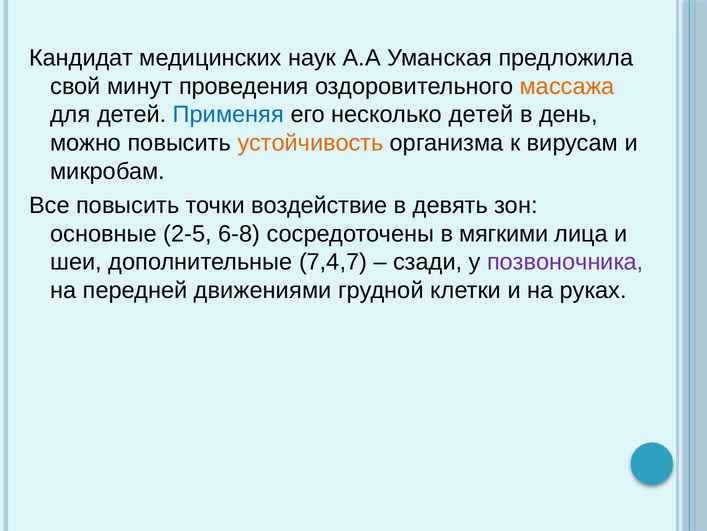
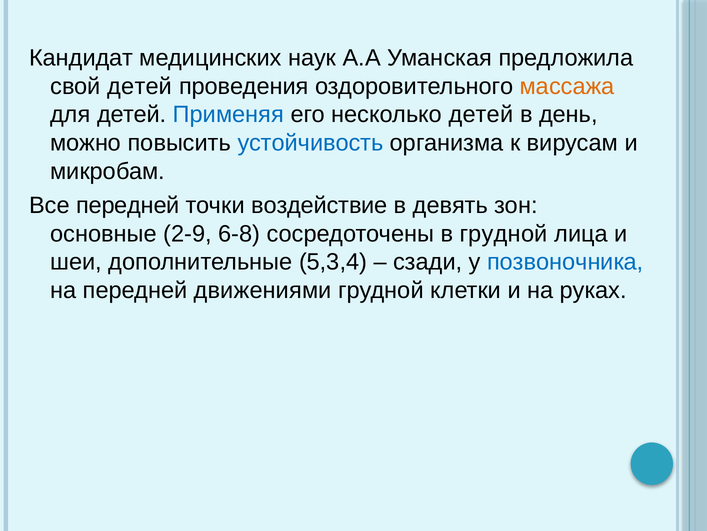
свой минут: минут -> детей (140, 86)
устойчивость colour: orange -> blue (310, 143)
Все повысить: повысить -> передней (128, 205)
2-5: 2-5 -> 2-9 (188, 234)
в мягкими: мягкими -> грудной (504, 234)
7,4,7: 7,4,7 -> 5,3,4 (333, 262)
позвоночника colour: purple -> blue (565, 262)
